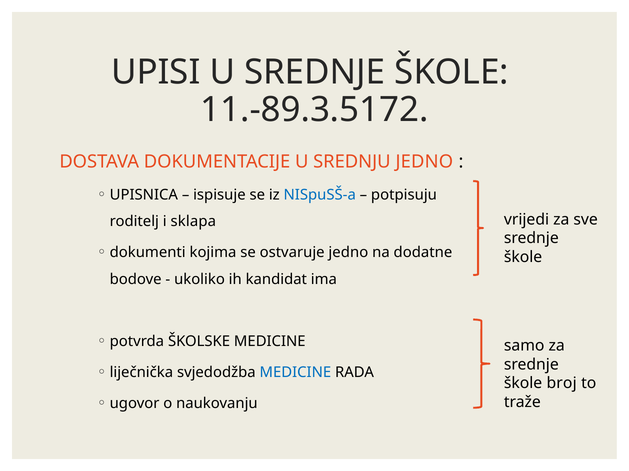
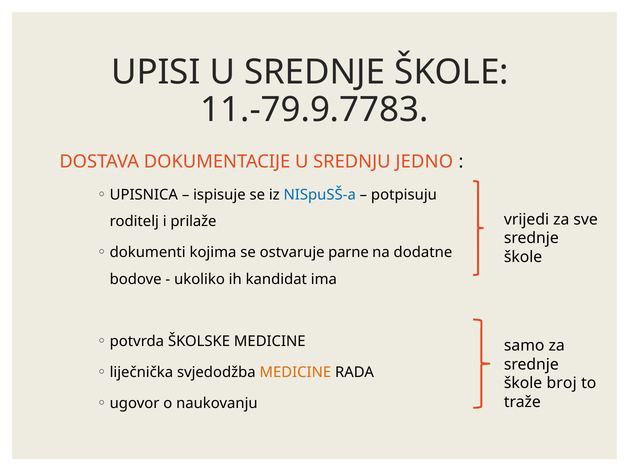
11.-89.3.5172: 11.-89.3.5172 -> 11.-79.9.7783 (314, 110)
sklapa: sklapa -> prilaže (193, 222)
ostvaruje jedno: jedno -> parne (348, 253)
MEDICINE colour: blue -> orange (295, 373)
